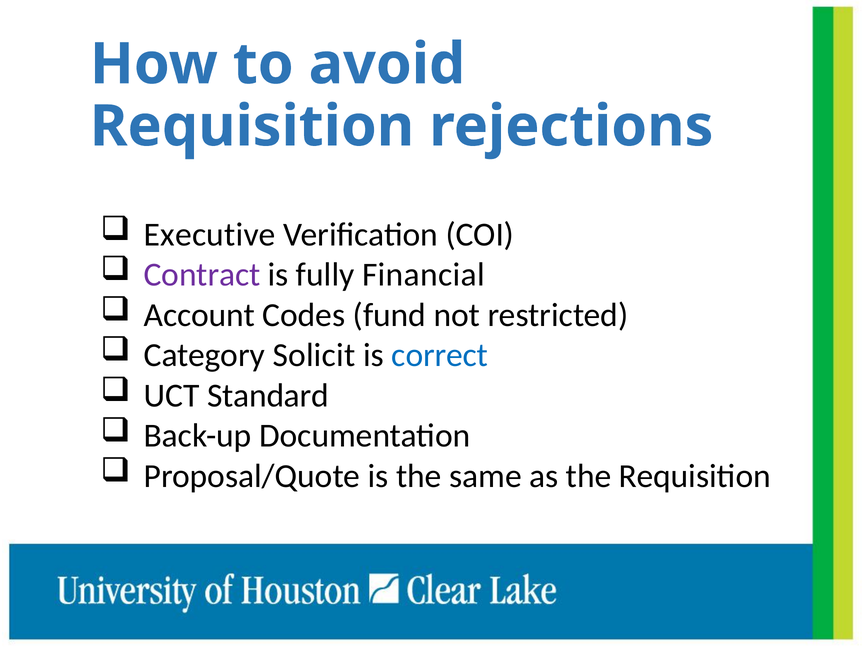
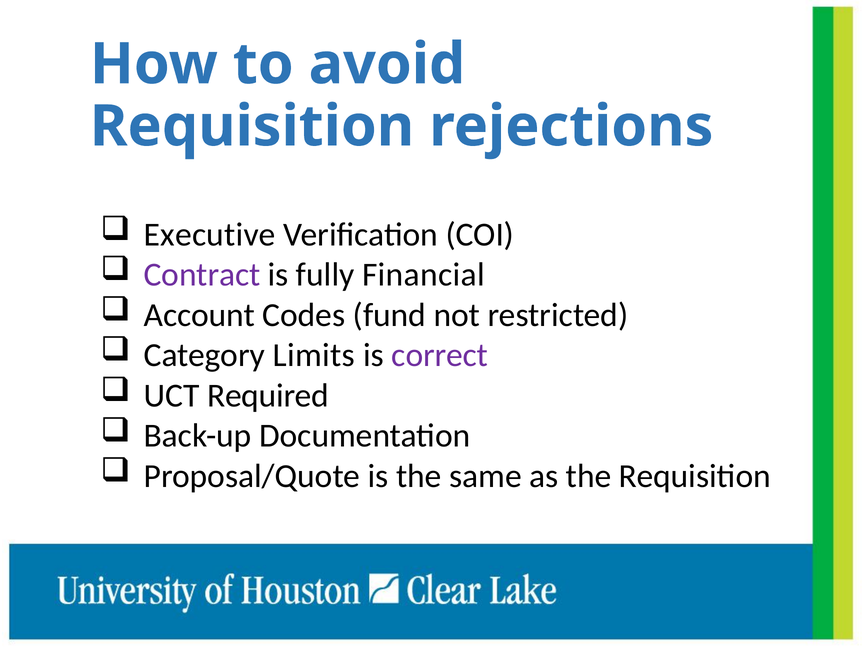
Solicit: Solicit -> Limits (314, 355)
correct colour: blue -> purple (440, 355)
Standard: Standard -> Required (268, 396)
